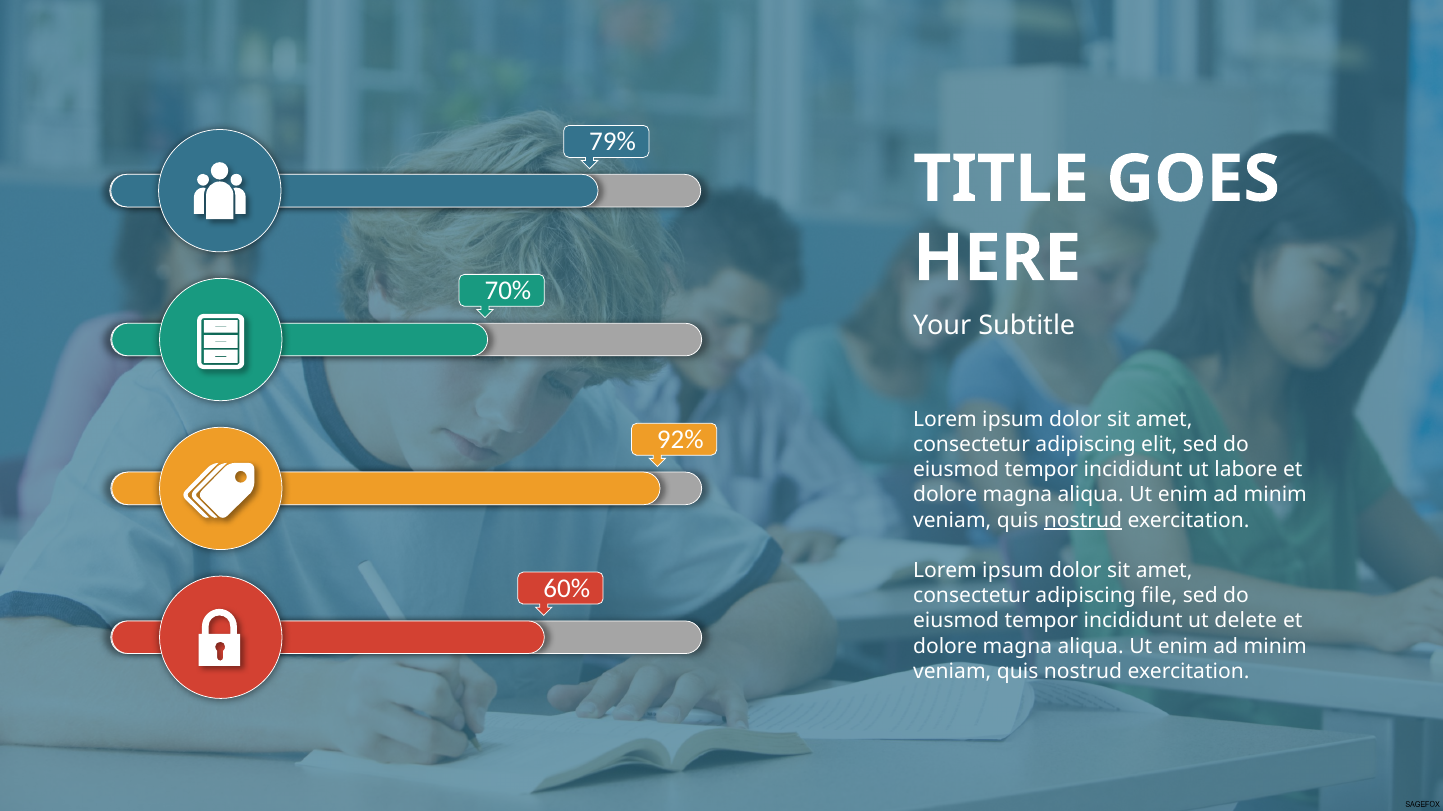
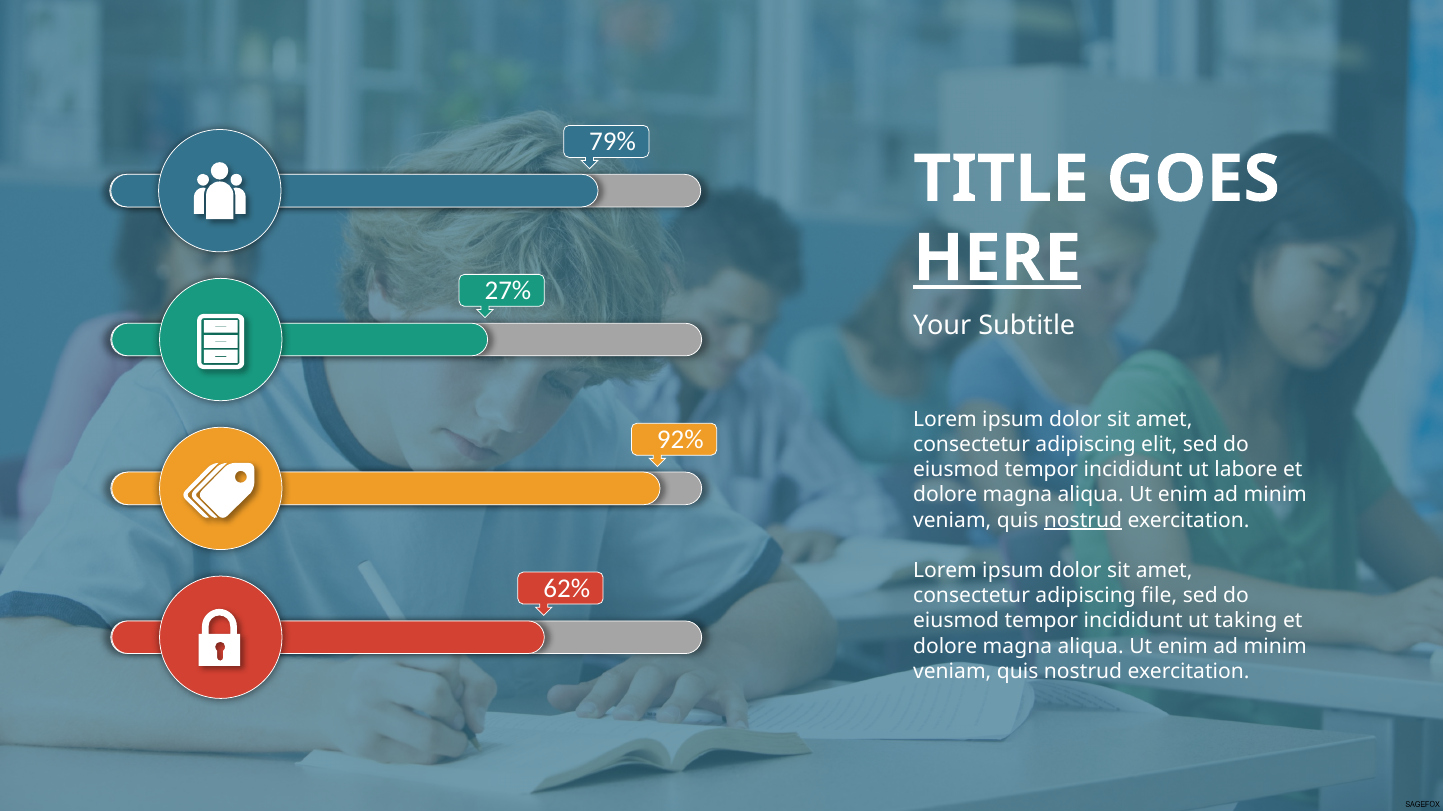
HERE underline: none -> present (997, 259)
70%: 70% -> 27% (508, 291)
60%: 60% -> 62% (567, 589)
delete: delete -> taking (1246, 622)
